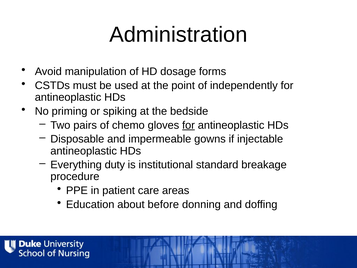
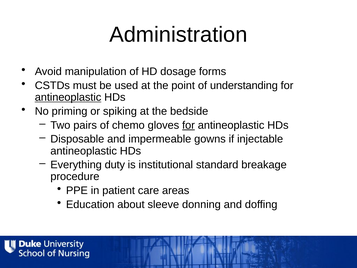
independently: independently -> understanding (244, 85)
antineoplastic underline: none -> present (68, 97)
before: before -> sleeve (163, 204)
